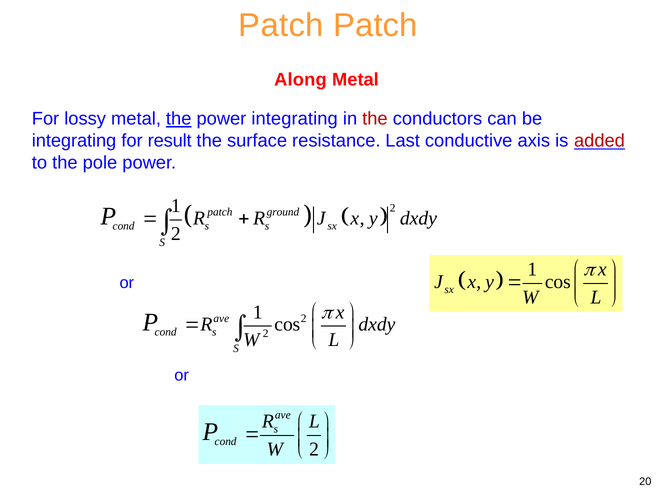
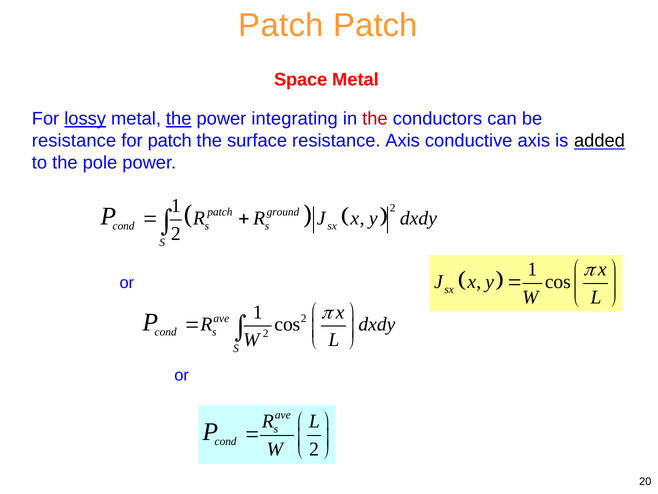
Along: Along -> Space (301, 80)
lossy underline: none -> present (85, 119)
integrating: integrating -> resistance (74, 141)
for result: result -> patch (170, 141)
resistance Last: Last -> Axis (403, 141)
added colour: red -> black (599, 141)
